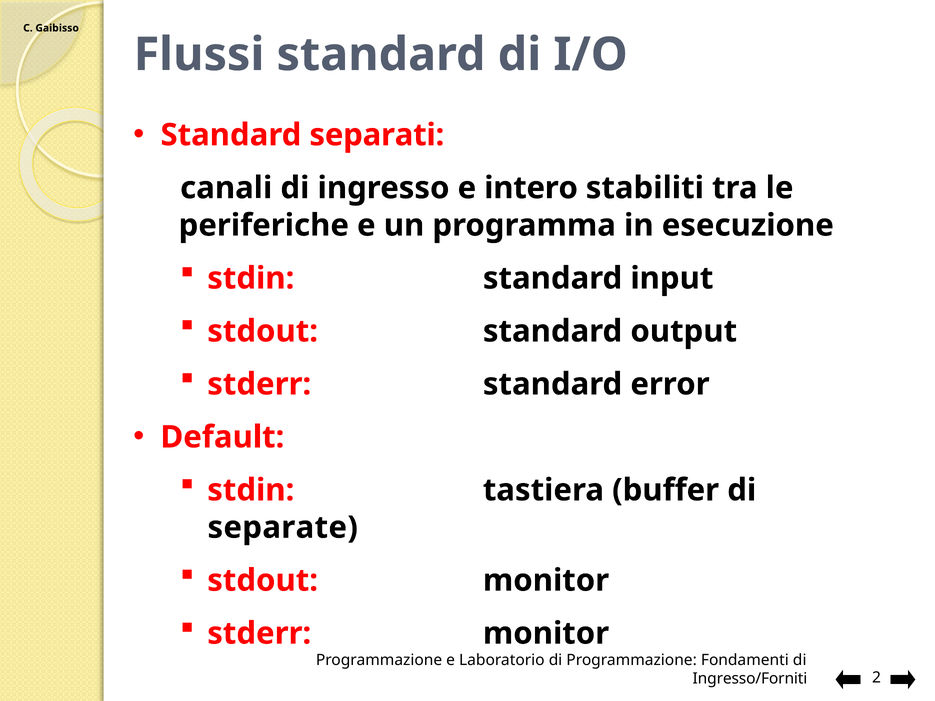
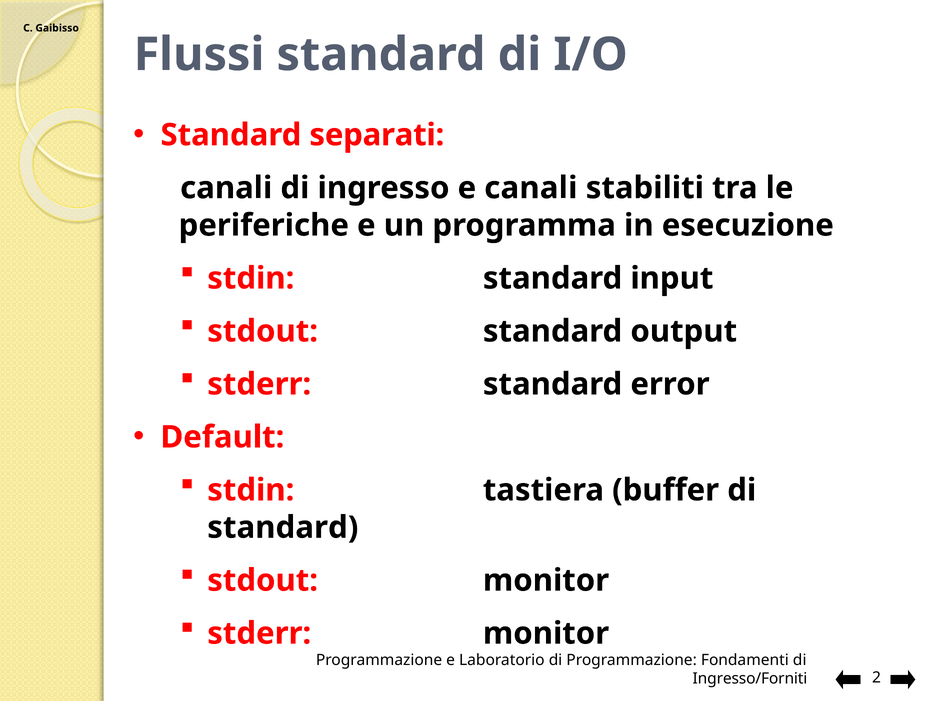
e intero: intero -> canali (531, 188)
separate: separate -> standard (283, 528)
